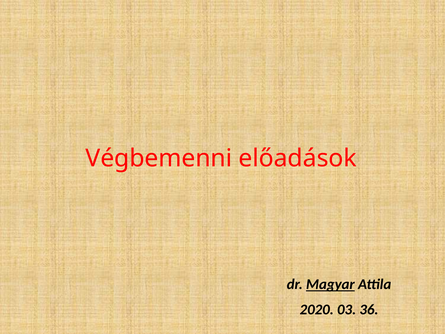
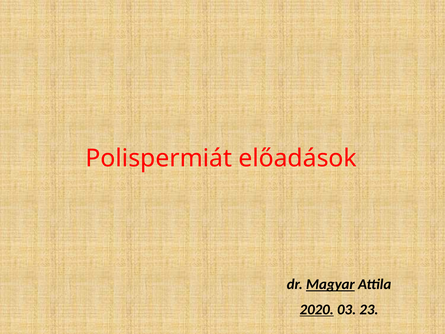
Végbemenni: Végbemenni -> Polispermiát (159, 158)
2020 underline: none -> present (317, 309)
36: 36 -> 23 (369, 309)
